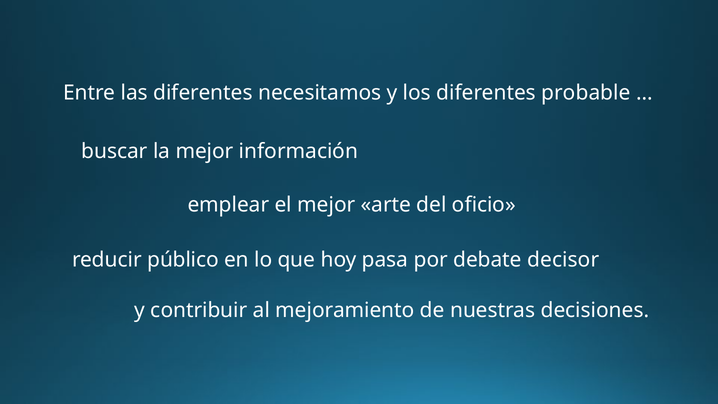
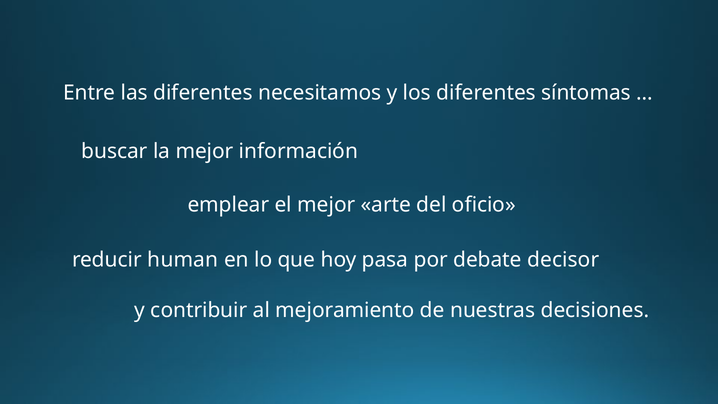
probable: probable -> síntomas (586, 93)
público: público -> human (183, 260)
